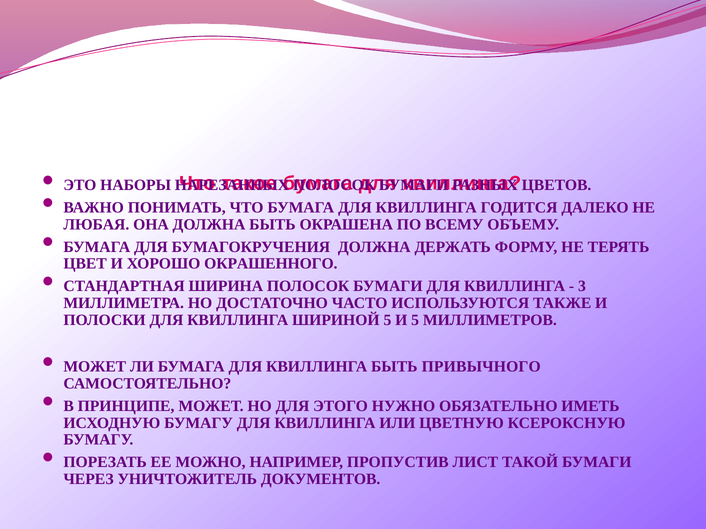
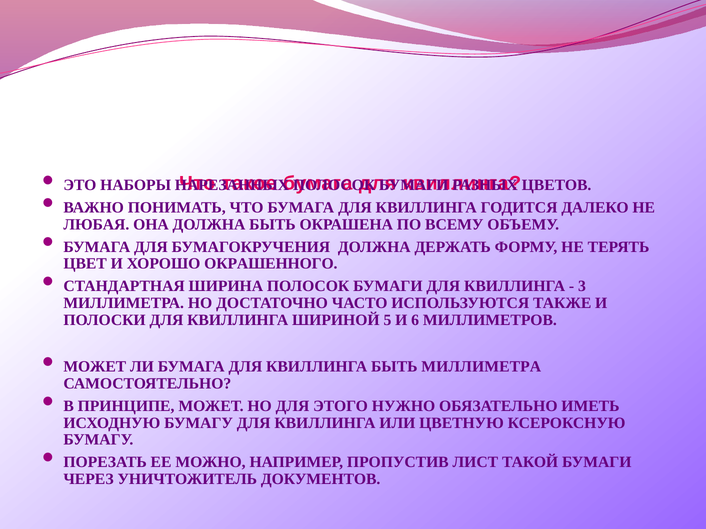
И 5: 5 -> 6 (415, 320)
БЫТЬ ПРИВЫЧНОГО: ПРИВЫЧНОГО -> МИЛЛИМЕТРА (481, 367)
